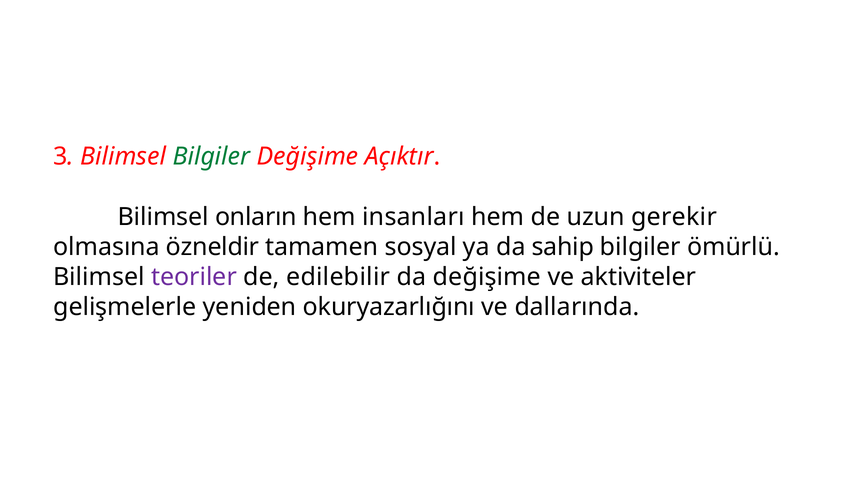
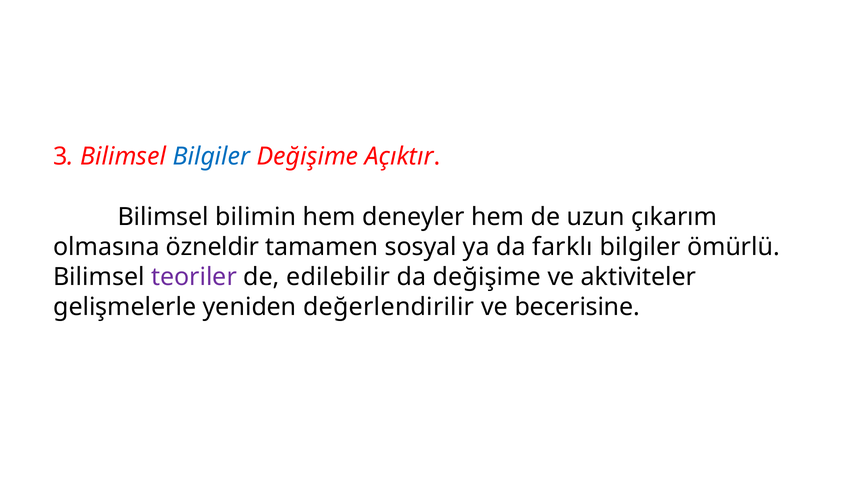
Bilgiler colour: green -> blue (211, 157)
onların: onların -> bilimin (256, 217)
insanları: insanları -> deneyler (413, 217)
gerekir: gerekir -> çıkarım (674, 217)
sahip: sahip -> farklı (563, 247)
okuryazarlığını: okuryazarlığını -> değerlendirilir (389, 307)
dallarında: dallarında -> becerisine (577, 307)
